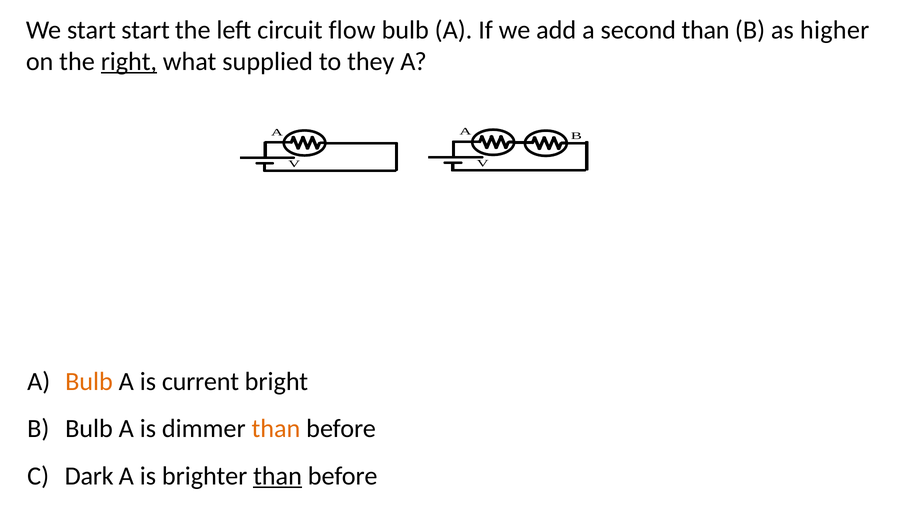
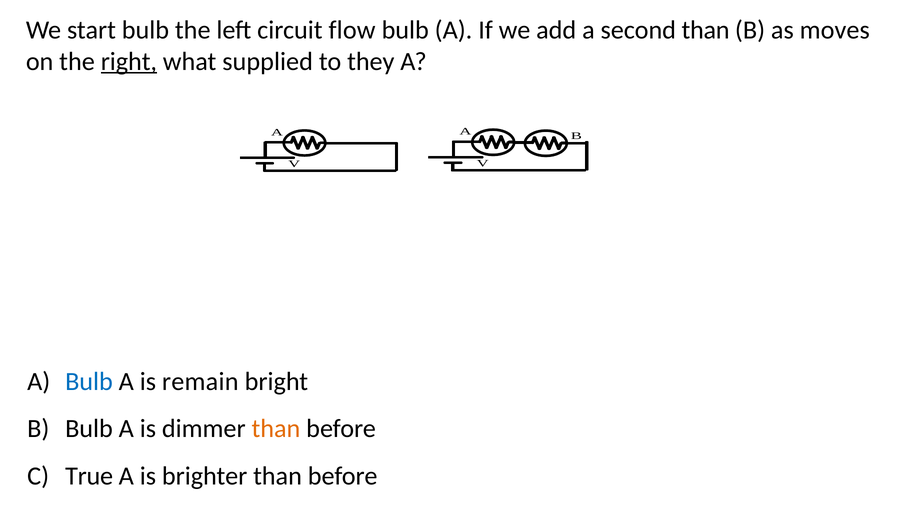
start start: start -> bulb (145, 30)
higher: higher -> moves (835, 30)
Bulb colour: orange -> blue (89, 381)
current: current -> remain (200, 381)
Dark: Dark -> True (89, 476)
than underline: present -> none (278, 476)
